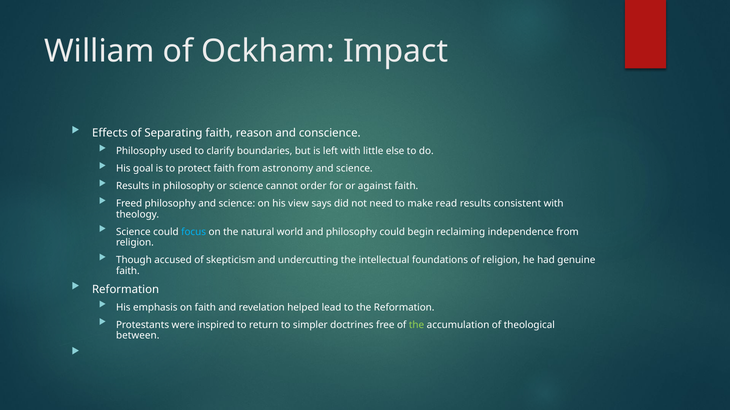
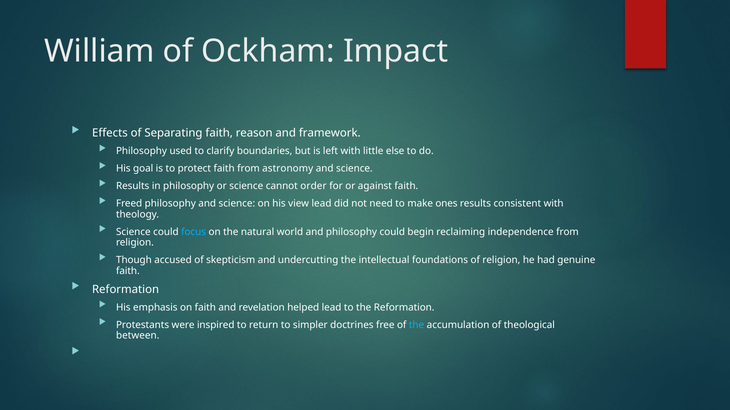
conscience: conscience -> framework (330, 133)
view says: says -> lead (321, 204)
read: read -> ones (447, 204)
the colour: light green -> light blue (417, 325)
